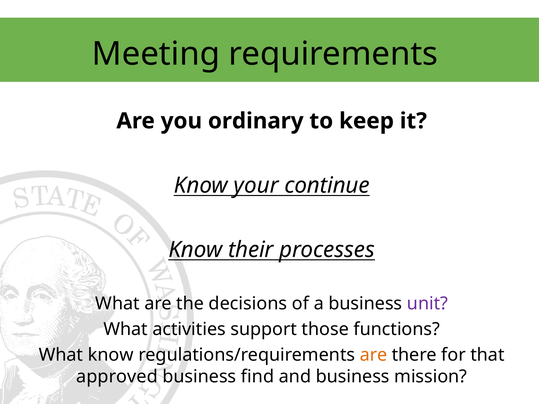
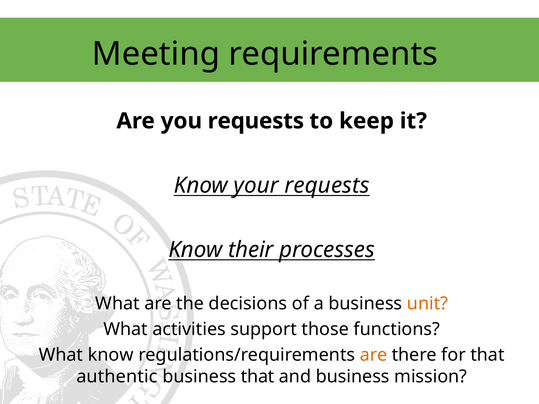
you ordinary: ordinary -> requests (256, 121)
your continue: continue -> requests (327, 185)
unit colour: purple -> orange (427, 304)
approved: approved -> authentic (117, 377)
business find: find -> that (258, 377)
